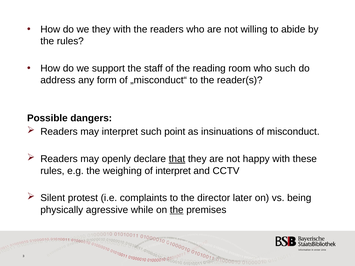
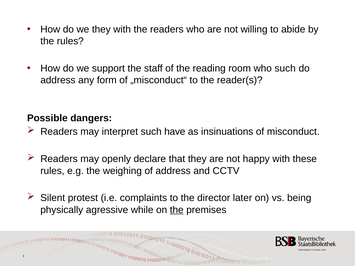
point: point -> have (175, 132)
that underline: present -> none (177, 159)
of interpret: interpret -> address (173, 171)
